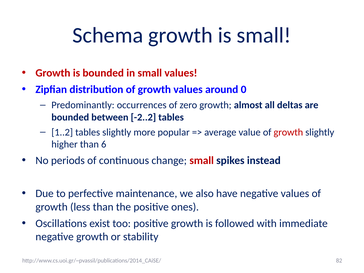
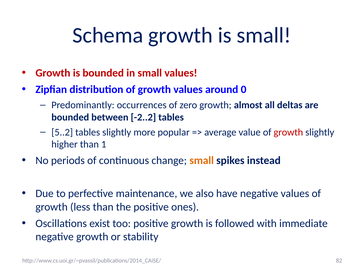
1..2: 1..2 -> 5..2 (62, 132)
6: 6 -> 1 (104, 144)
small colour: red -> orange (202, 160)
